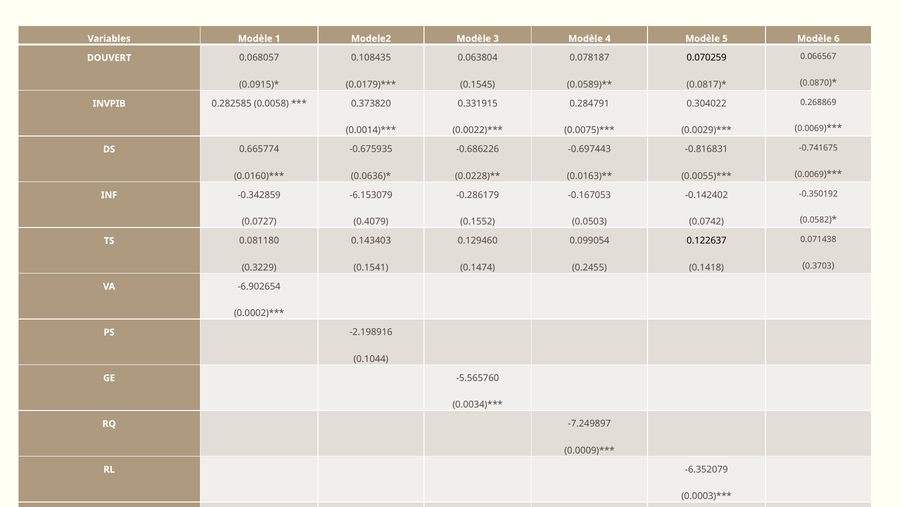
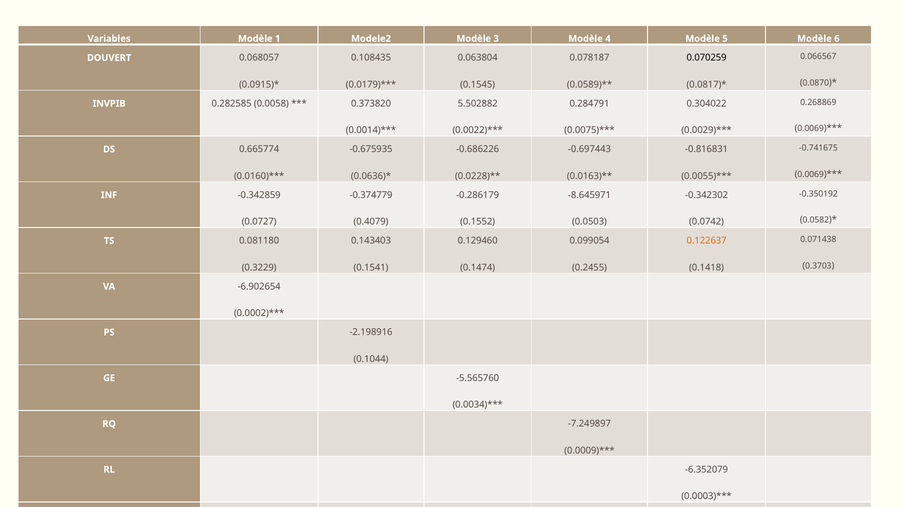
0.331915: 0.331915 -> 5.502882 (478, 104)
-6.153079: -6.153079 -> -0.374779 (371, 195)
-0.167053: -0.167053 -> -8.645971 (589, 195)
-0.142402: -0.142402 -> -0.342302 (707, 195)
0.122637 colour: black -> orange (707, 241)
